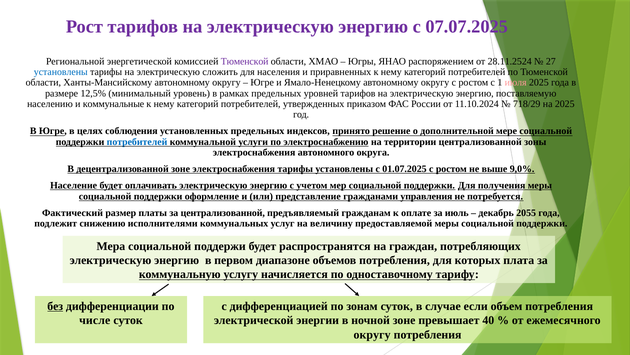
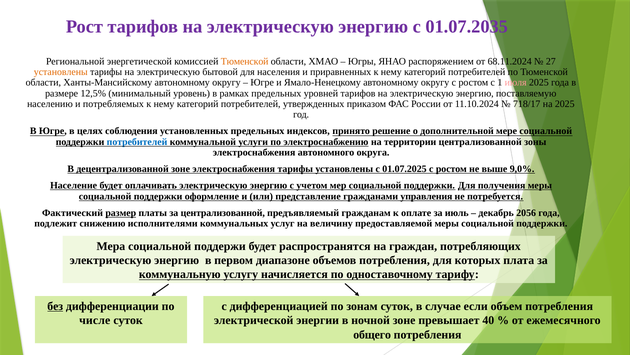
07.07.2025: 07.07.2025 -> 01.07.2035 (467, 26)
Тюменской colour: purple -> orange (245, 61)
28.11.2524: 28.11.2524 -> 68.11.2024 (510, 61)
установлены colour: blue -> orange (61, 72)
сложить: сложить -> бытовой (220, 72)
коммунальные: коммунальные -> потребляемых (113, 104)
718/29: 718/29 -> 718/17 (527, 104)
размер underline: none -> present (121, 212)
2055: 2055 -> 2056 (526, 212)
округу: округу -> общего (372, 334)
